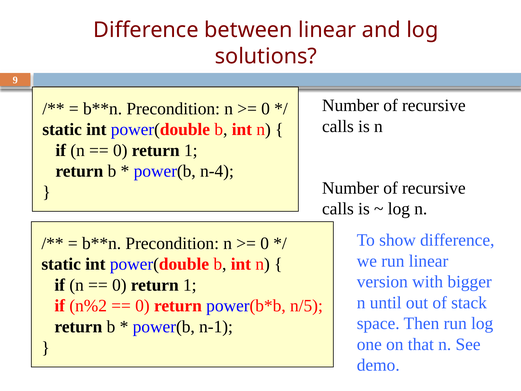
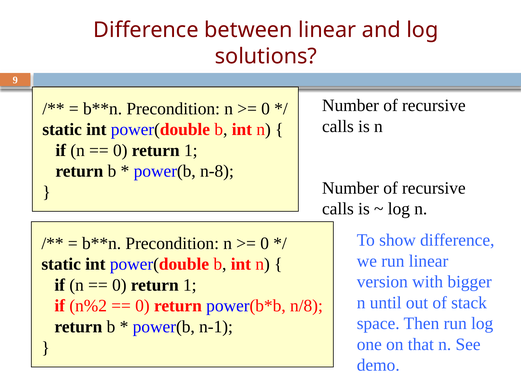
n-4: n-4 -> n-8 (217, 171)
n/5: n/5 -> n/8 (306, 306)
